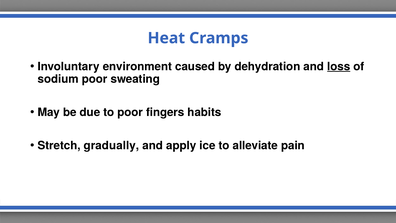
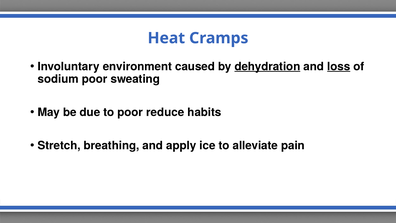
dehydration underline: none -> present (267, 66)
fingers: fingers -> reduce (165, 112)
gradually: gradually -> breathing (111, 145)
